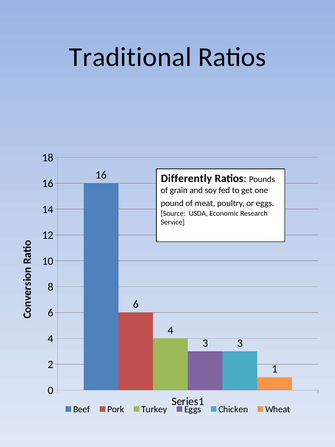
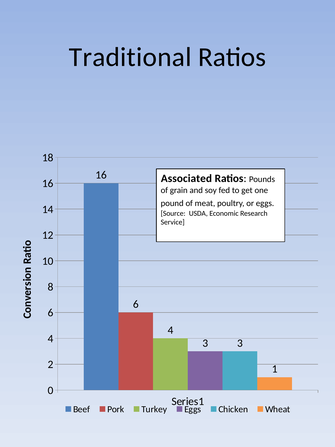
Differently: Differently -> Associated (186, 178)
